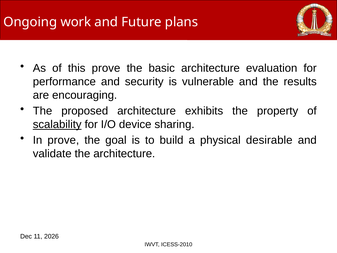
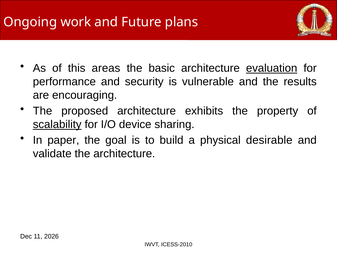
this prove: prove -> areas (106, 68)
evaluation underline: none -> present (272, 68)
In prove: prove -> paper (63, 140)
